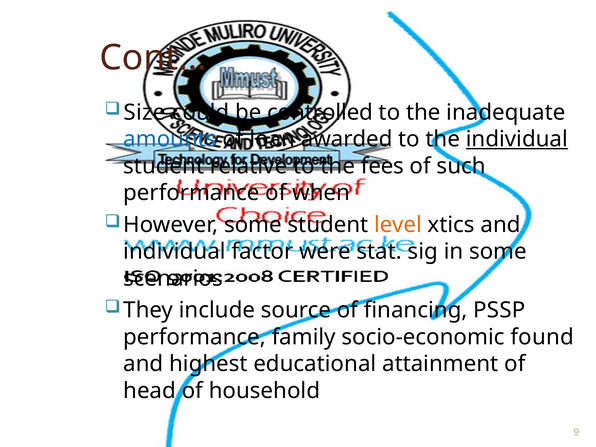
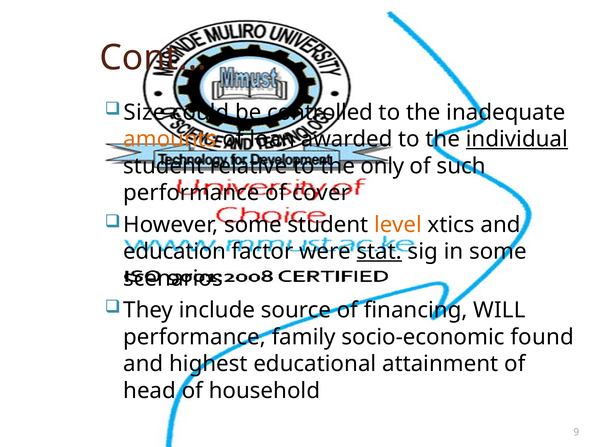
amounts colour: blue -> orange (170, 139)
fees: fees -> only (382, 166)
when: when -> cover (321, 193)
individual: individual -> education (175, 251)
stat underline: none -> present (379, 251)
PSSP: PSSP -> WILL (499, 310)
